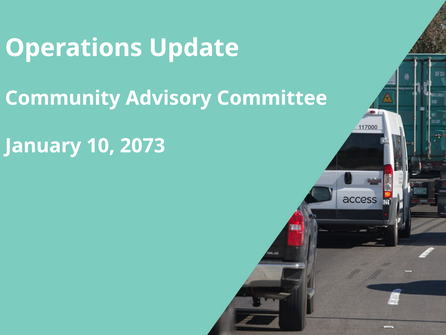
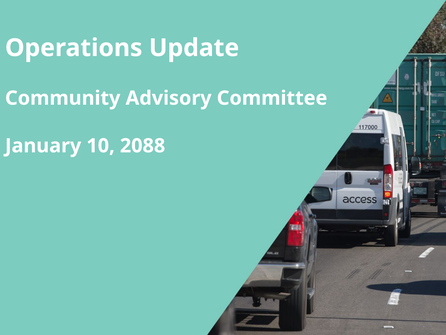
2073: 2073 -> 2088 (143, 146)
